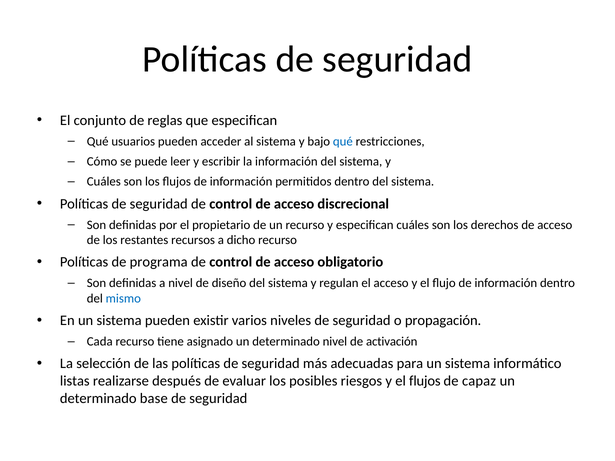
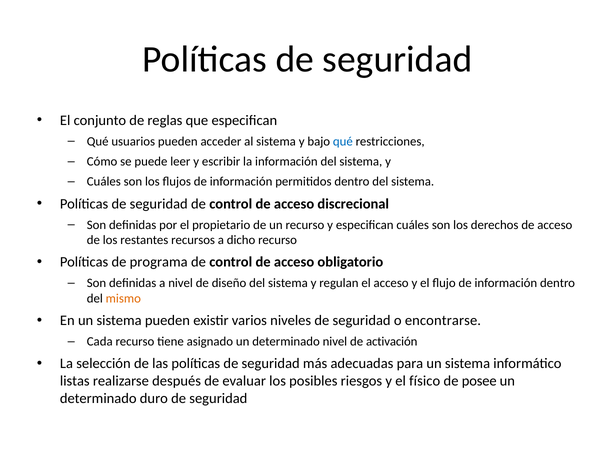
mismo colour: blue -> orange (123, 299)
propagación: propagación -> encontrarse (443, 321)
el flujos: flujos -> físico (425, 381)
capaz: capaz -> posee (479, 381)
base: base -> duro (154, 399)
